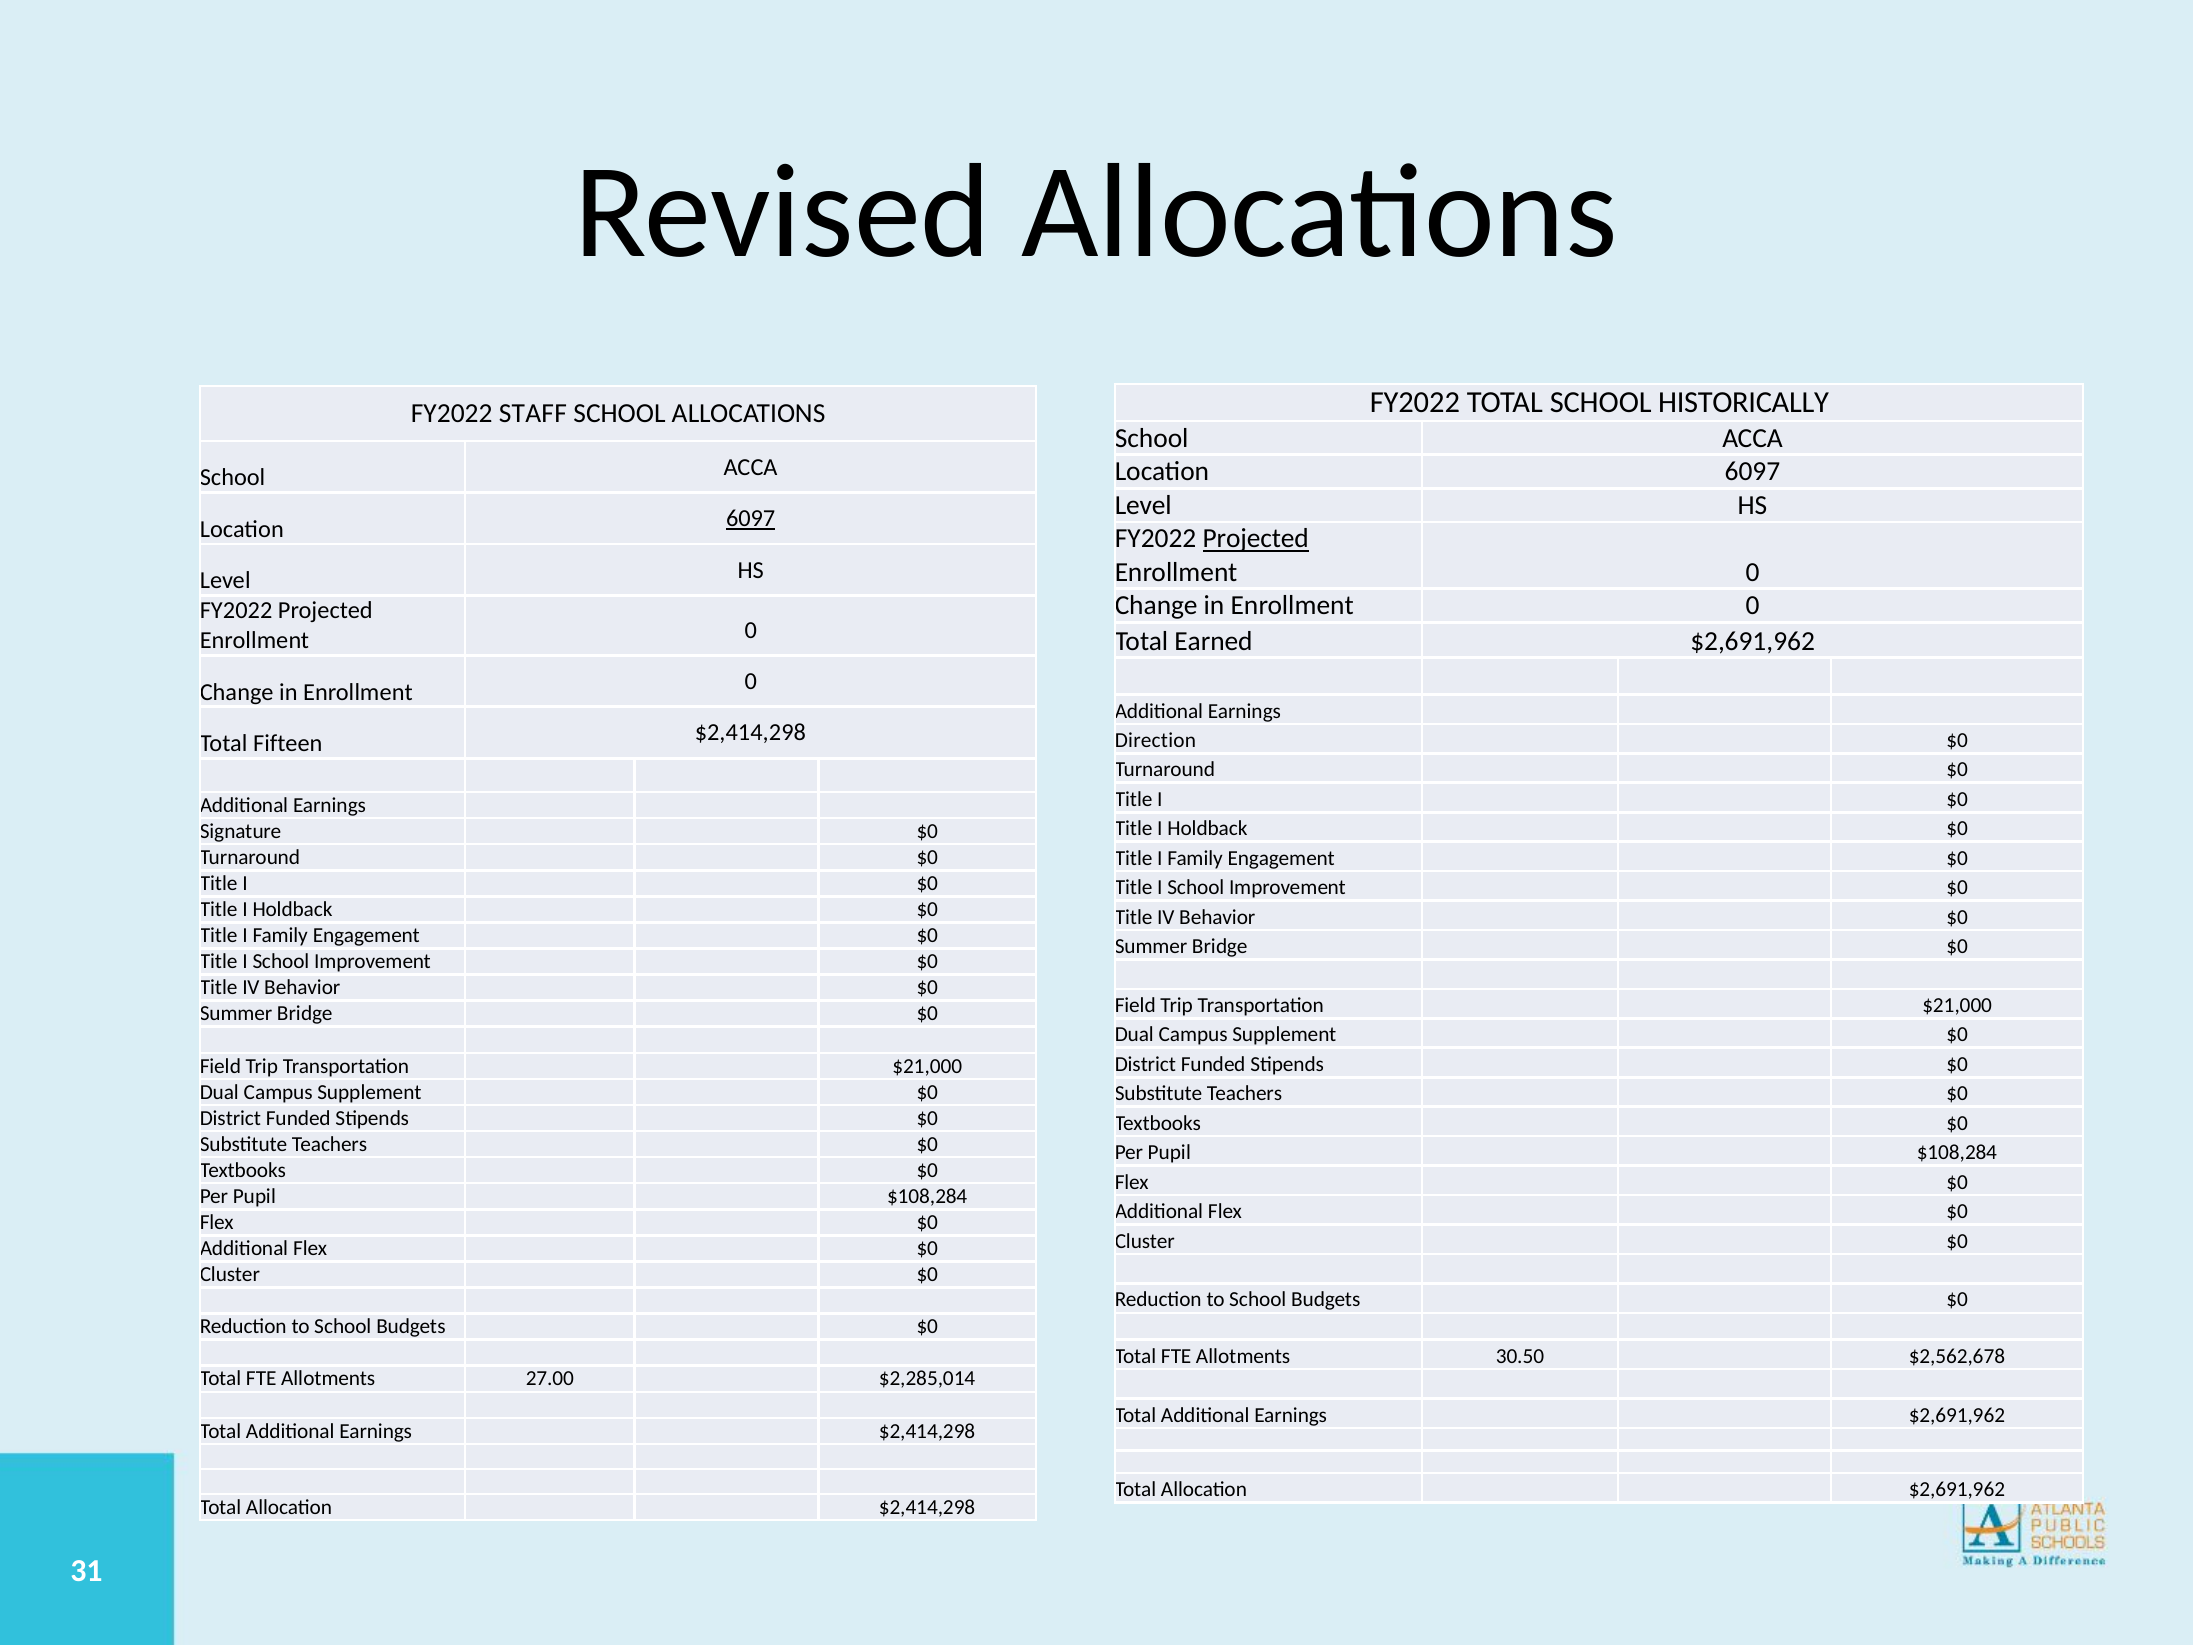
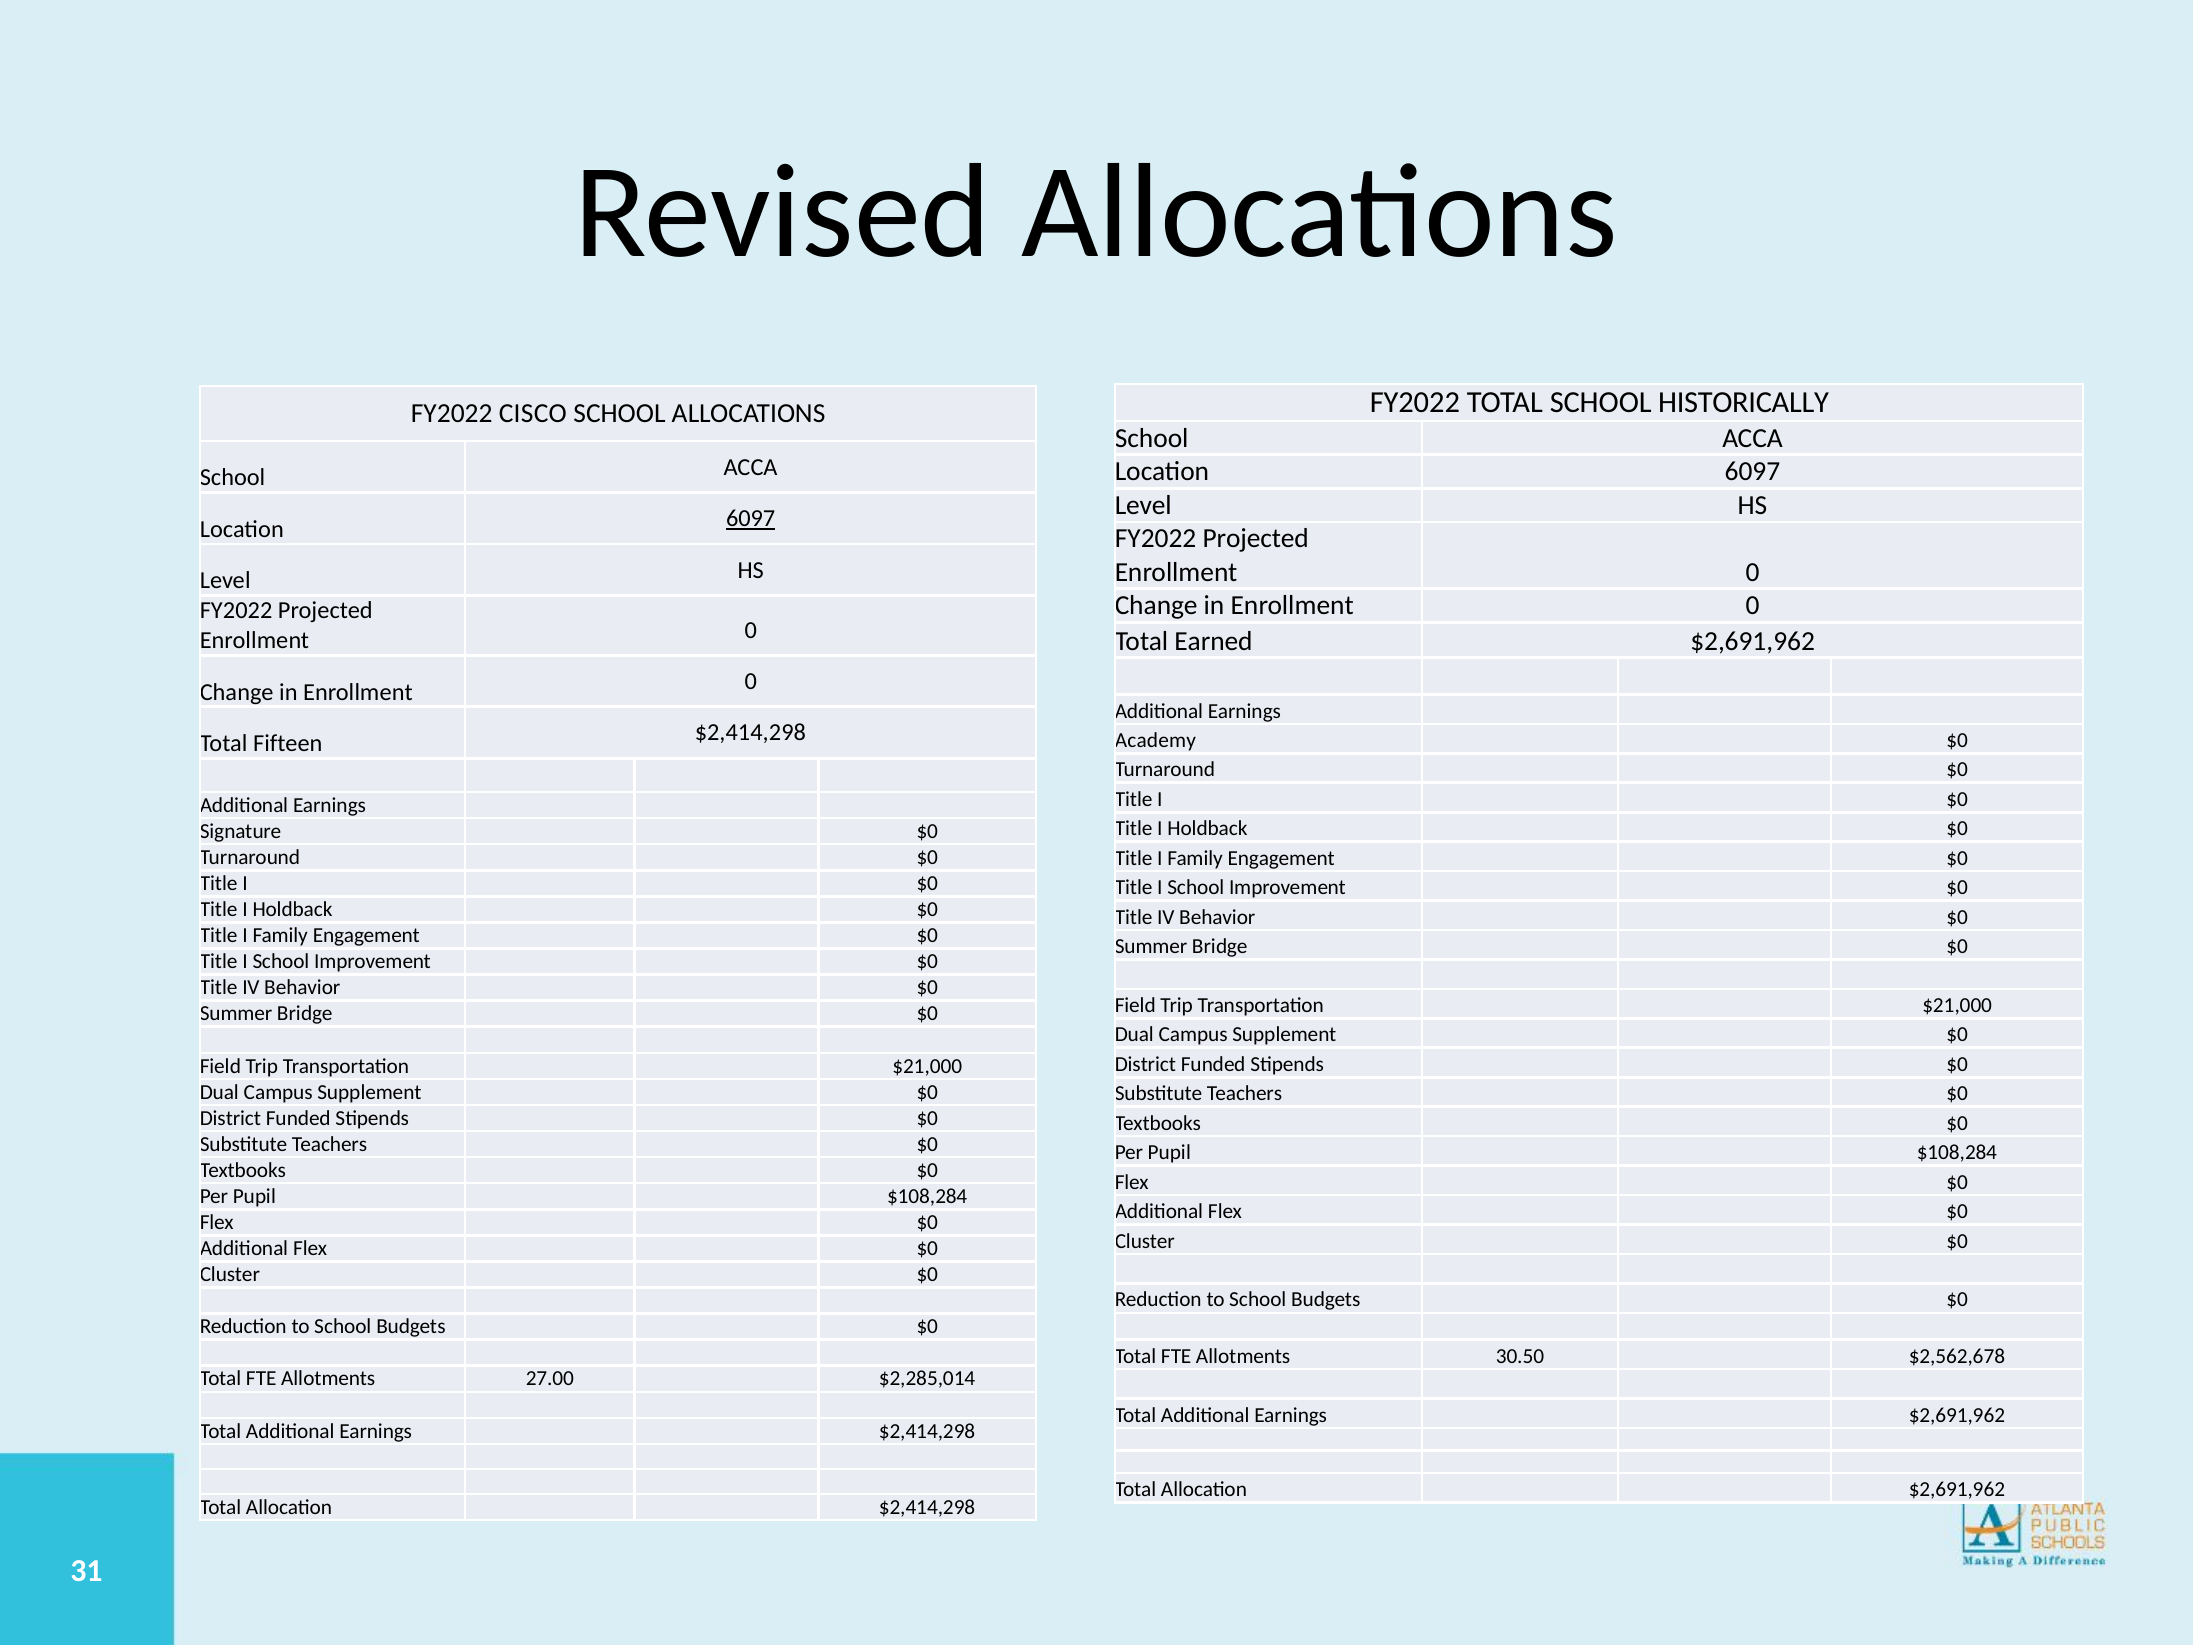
STAFF: STAFF -> CISCO (533, 414)
Projected underline: present -> none (1256, 539)
Direction: Direction -> Academy (1155, 740)
